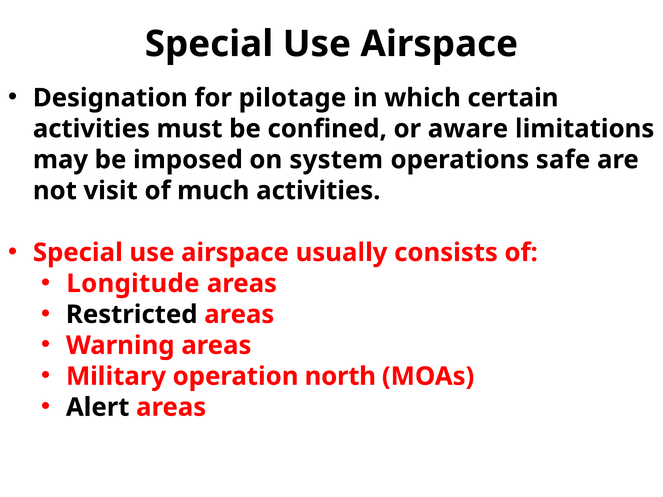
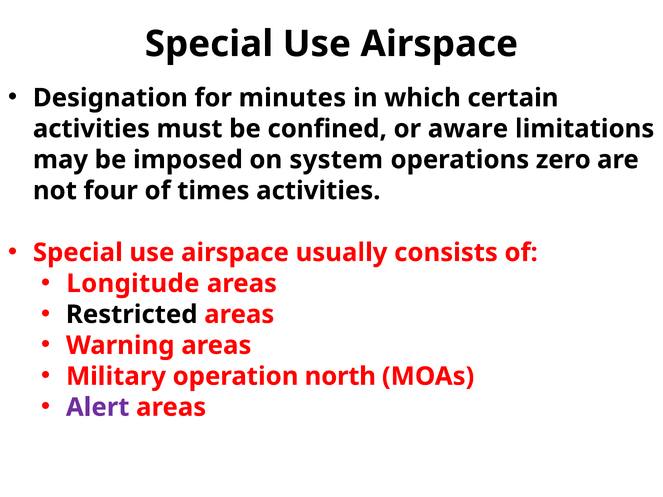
pilotage: pilotage -> minutes (292, 98)
safe: safe -> zero (563, 160)
visit: visit -> four (111, 191)
much: much -> times (213, 191)
Alert colour: black -> purple (98, 407)
